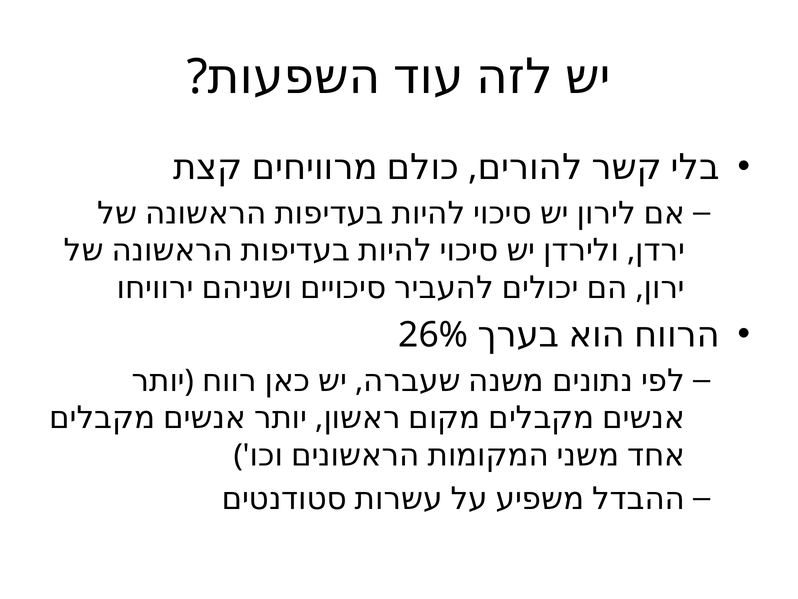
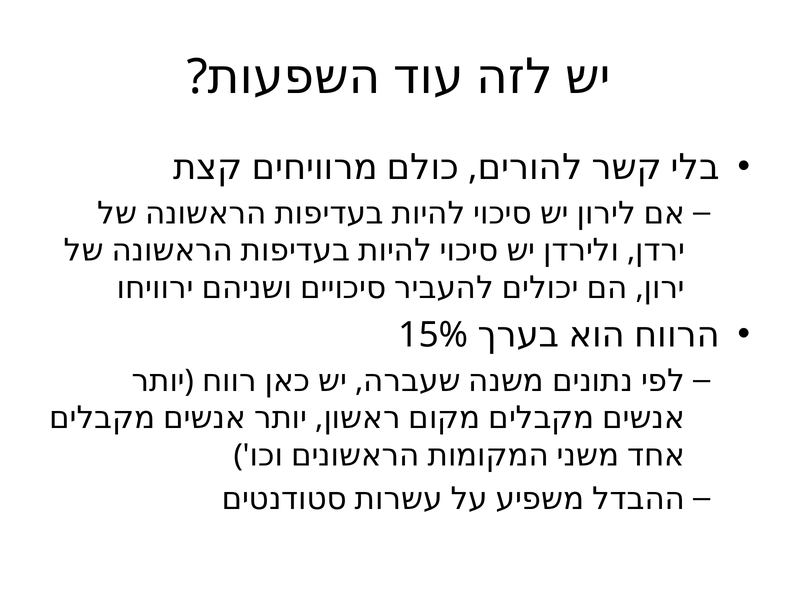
26%: 26% -> 15% (433, 335)
